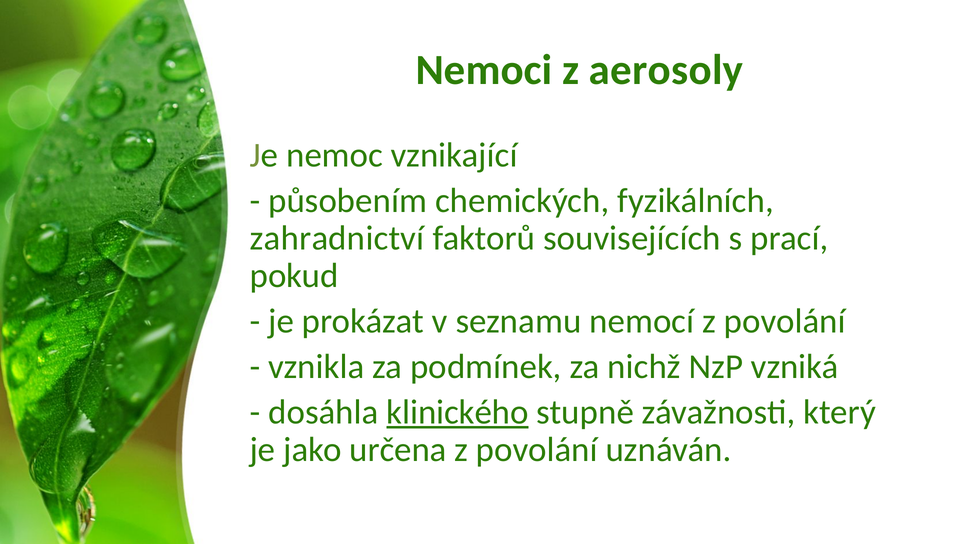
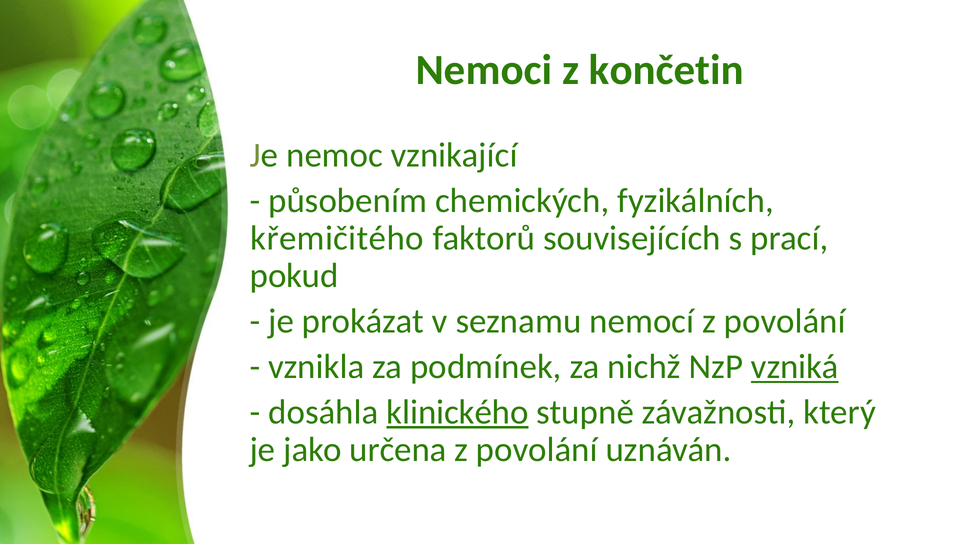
aerosoly: aerosoly -> končetin (666, 70)
zahradnictví: zahradnictví -> křemičitého (337, 239)
vzniká underline: none -> present (795, 367)
